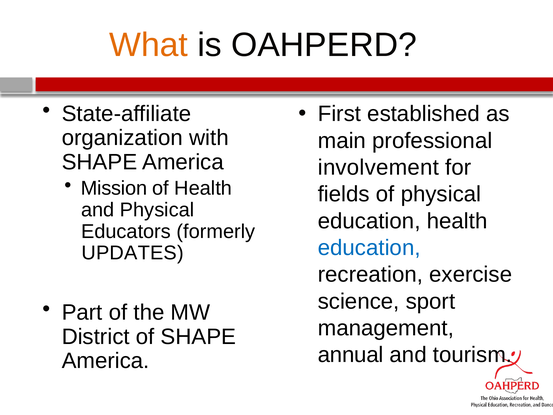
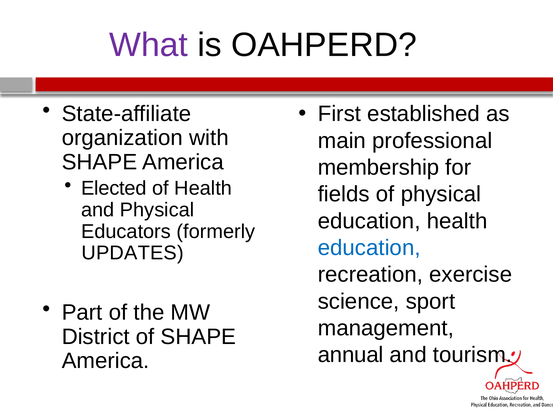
What colour: orange -> purple (149, 45)
involvement: involvement -> membership (379, 167)
Mission: Mission -> Elected (114, 188)
